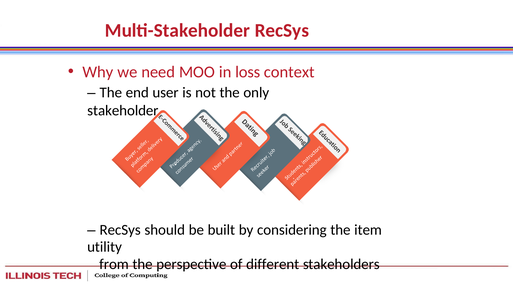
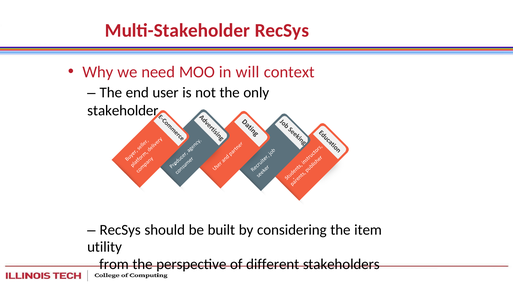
loss: loss -> will (248, 72)
